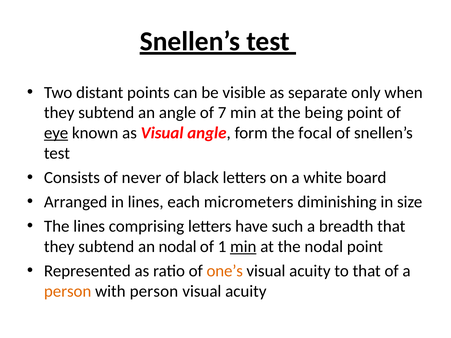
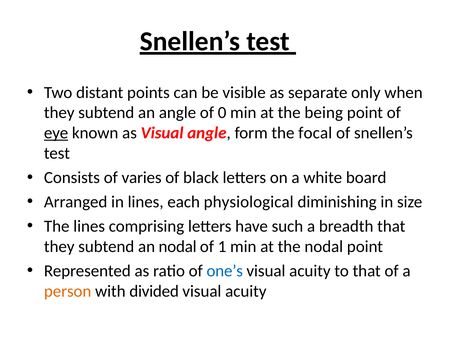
7: 7 -> 0 (222, 113)
never: never -> varies (142, 178)
micrometers: micrometers -> physiological (249, 202)
min underline: present -> none (243, 247)
one’s colour: orange -> blue (225, 271)
with person: person -> divided (154, 291)
